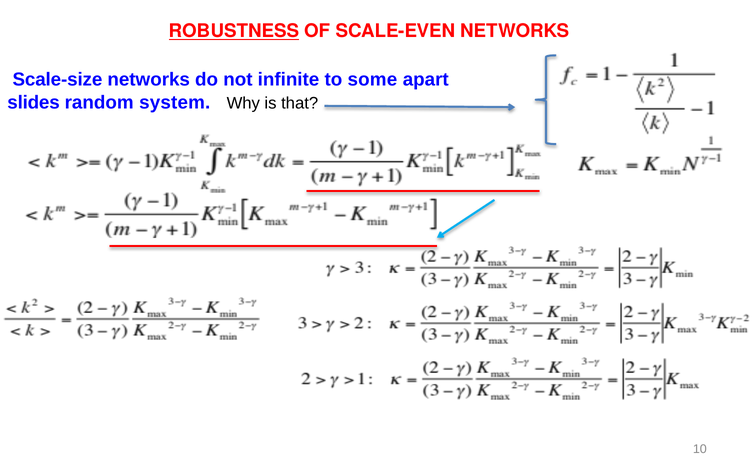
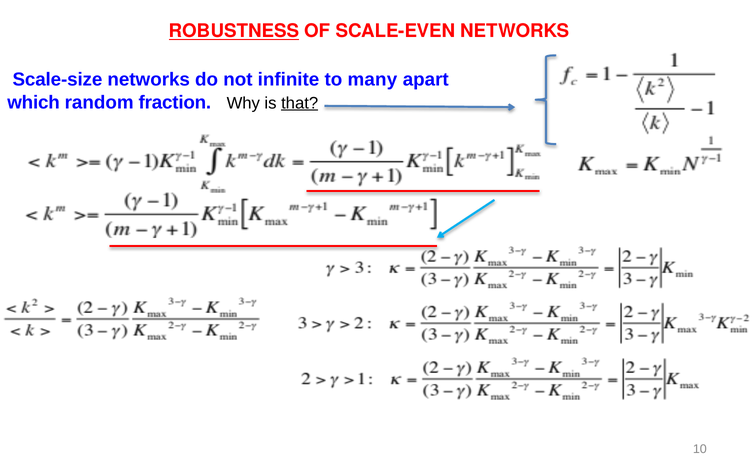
some: some -> many (372, 80)
slides: slides -> which (34, 102)
system: system -> fraction (175, 102)
that underline: none -> present (300, 103)
